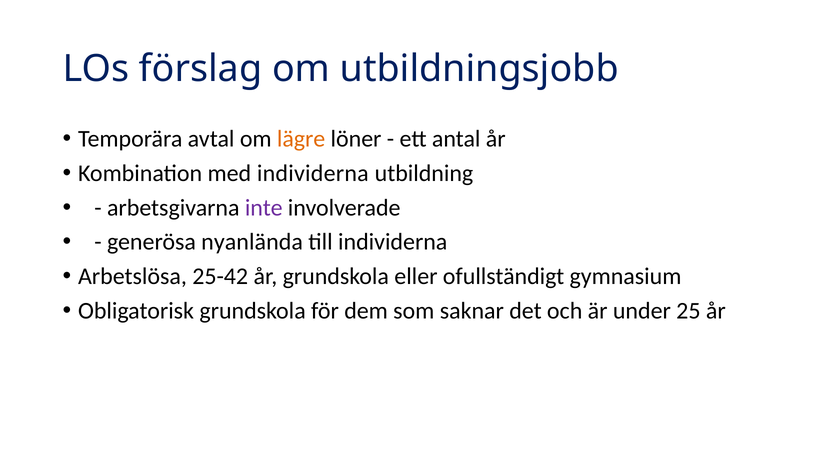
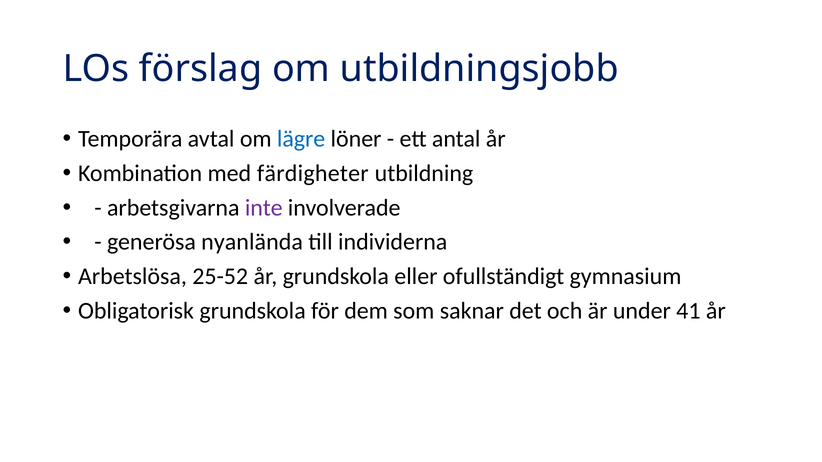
lägre colour: orange -> blue (301, 139)
med individerna: individerna -> färdigheter (313, 173)
25-42: 25-42 -> 25-52 (220, 277)
25: 25 -> 41 (688, 311)
